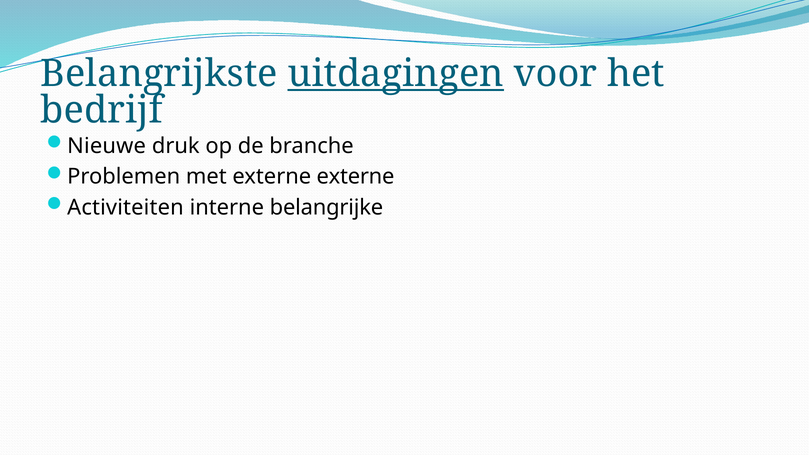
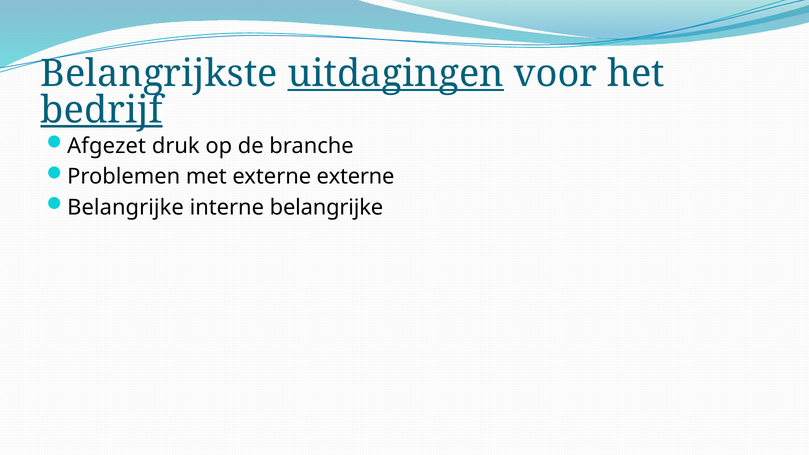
bedrijf underline: none -> present (102, 110)
Nieuwe: Nieuwe -> Afgezet (107, 146)
Activiteiten: Activiteiten -> Belangrijke (126, 207)
